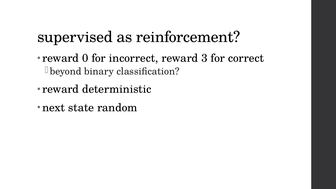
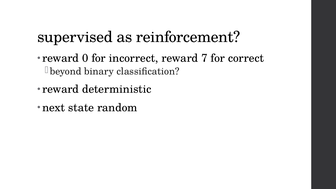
3: 3 -> 7 (204, 58)
